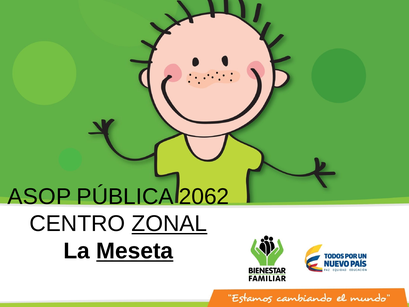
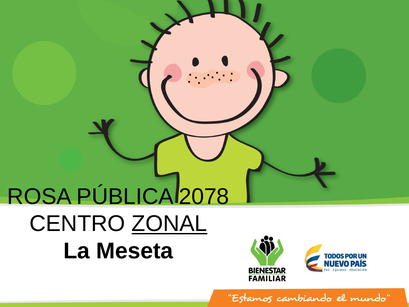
ASOP: ASOP -> ROSA (39, 196)
2062: 2062 -> 2078 (204, 196)
Meseta underline: present -> none (135, 251)
